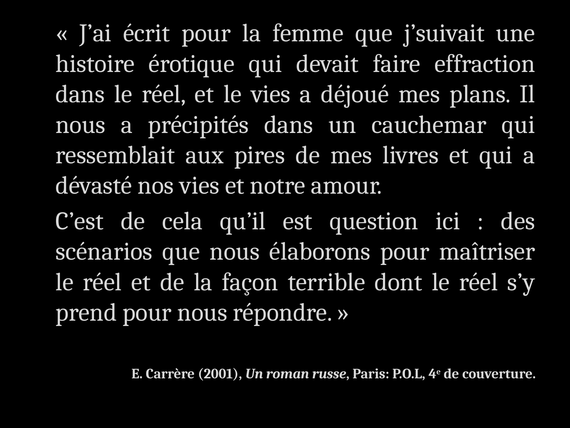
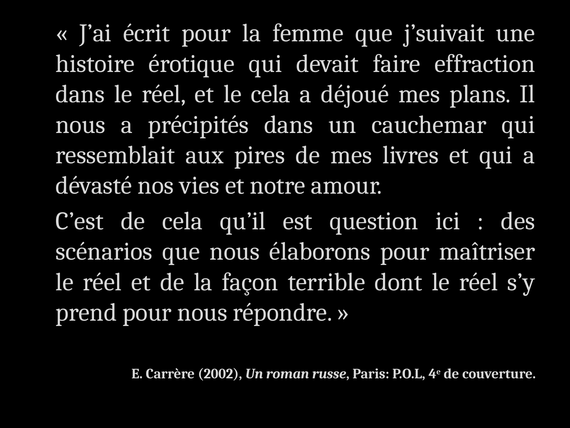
le vies: vies -> cela (271, 94)
2001: 2001 -> 2002 (220, 373)
